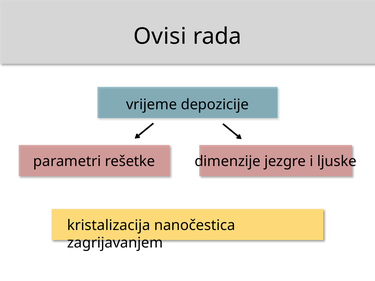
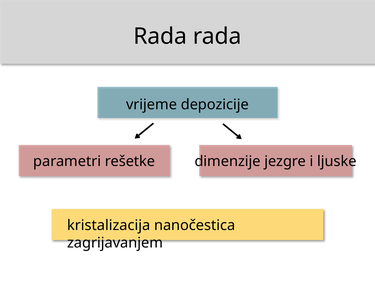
Ovisi: Ovisi -> Rada (160, 36)
